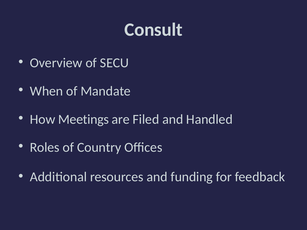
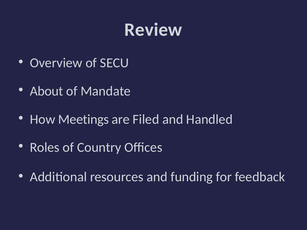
Consult: Consult -> Review (153, 30)
When: When -> About (47, 91)
